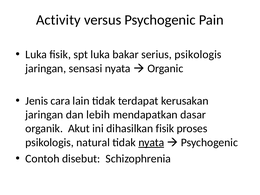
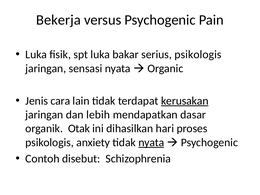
Activity: Activity -> Bekerja (58, 20)
kerusakan underline: none -> present (185, 101)
Akut: Akut -> Otak (79, 129)
dihasilkan fisik: fisik -> hari (165, 129)
natural: natural -> anxiety (93, 142)
